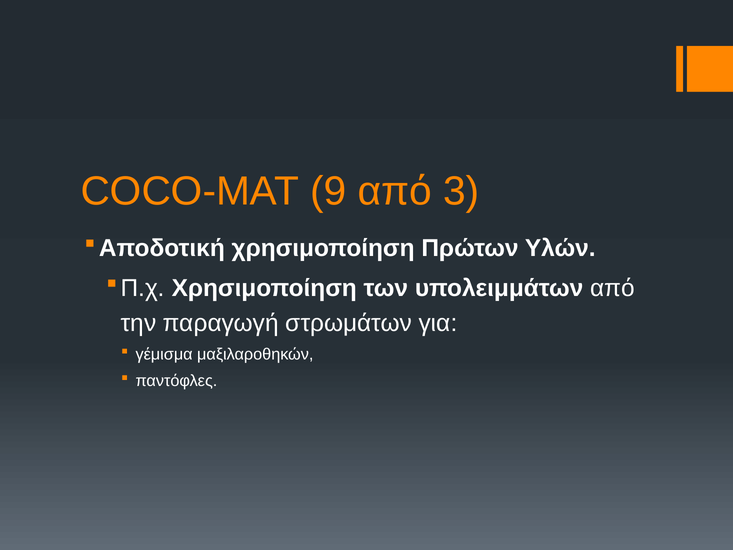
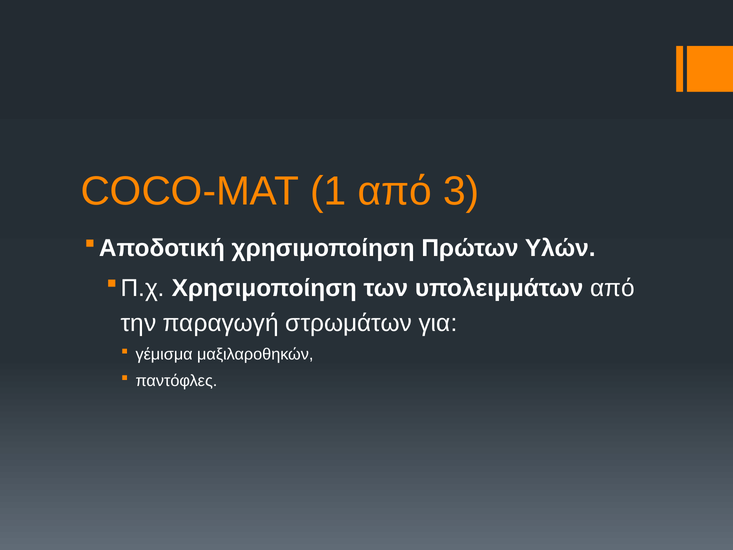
9: 9 -> 1 (328, 191)
